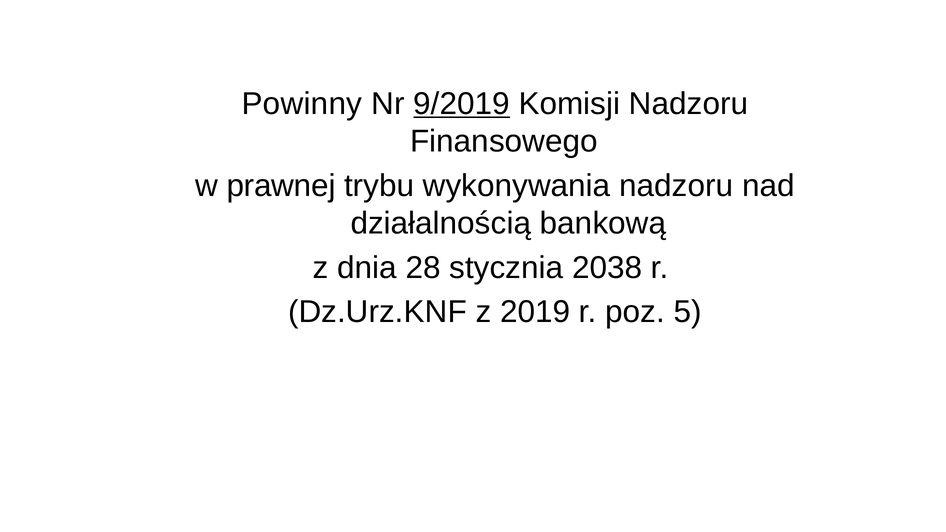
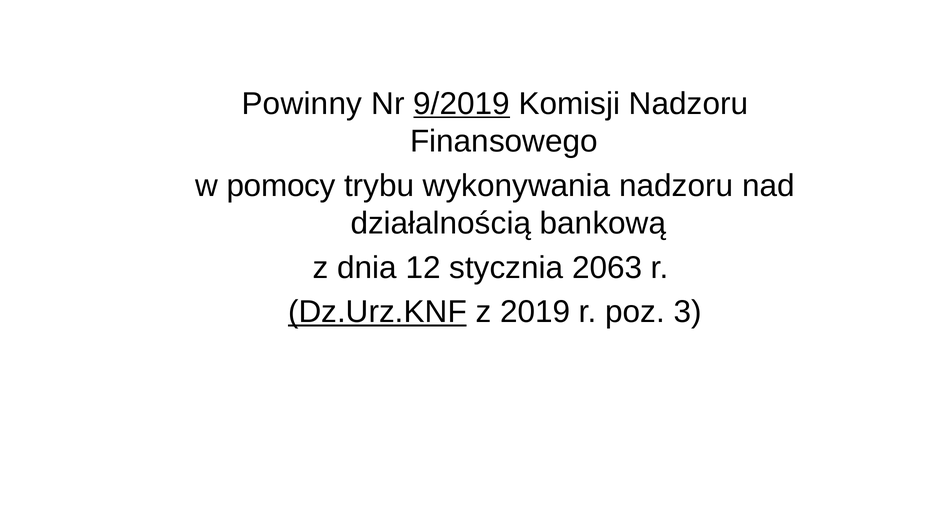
prawnej: prawnej -> pomocy (281, 186)
28: 28 -> 12 (423, 268)
2038: 2038 -> 2063 (607, 268)
Dz.Urz.KNF underline: none -> present (377, 312)
5: 5 -> 3 (688, 312)
